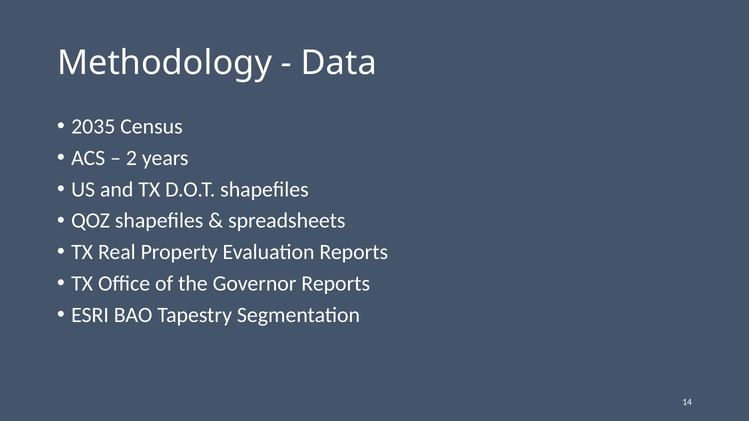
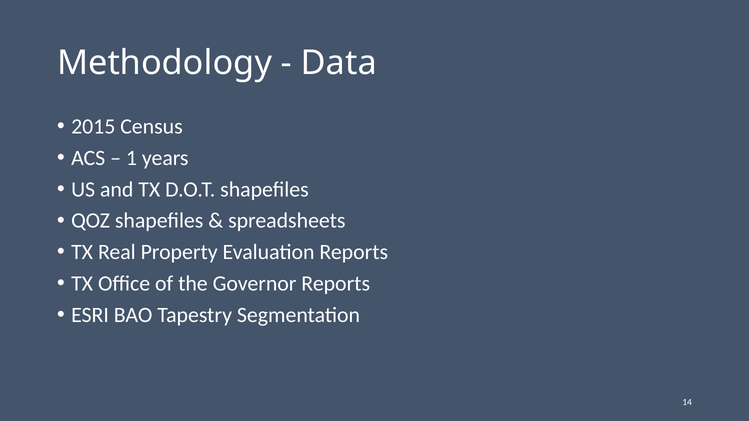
2035: 2035 -> 2015 (93, 127)
2: 2 -> 1 (131, 158)
